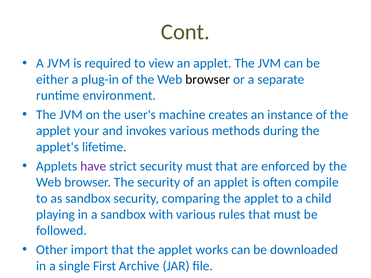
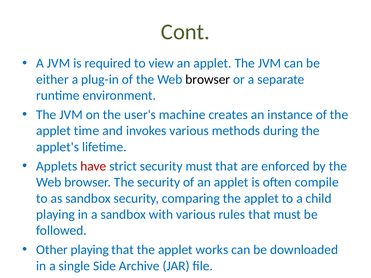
your: your -> time (87, 131)
have colour: purple -> red (93, 166)
Other import: import -> playing (90, 250)
First: First -> Side (105, 266)
